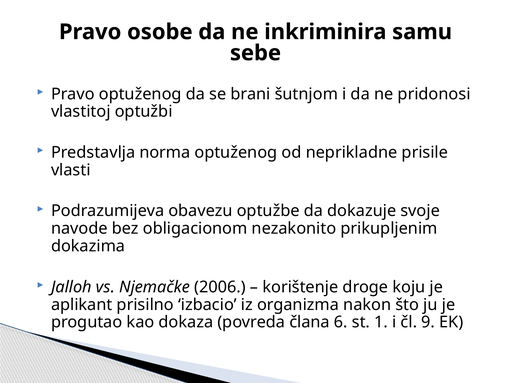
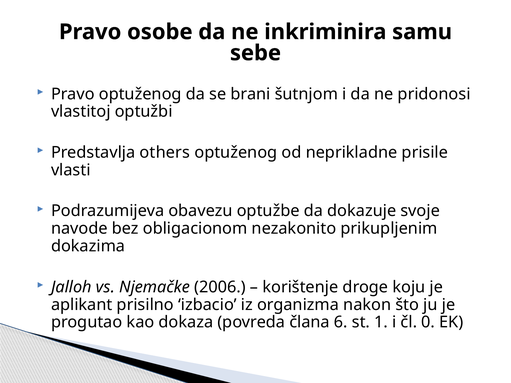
norma: norma -> others (165, 153)
9: 9 -> 0 (428, 322)
